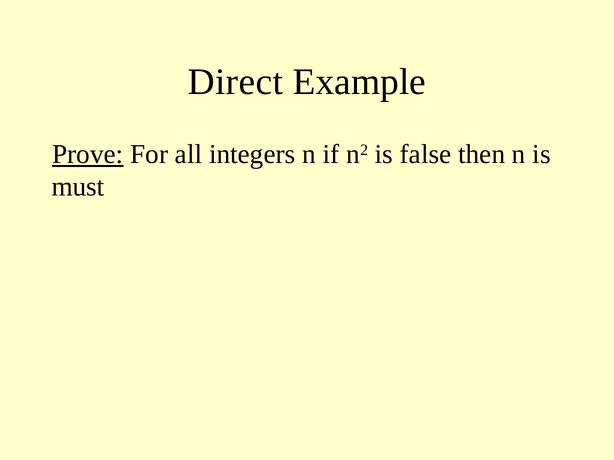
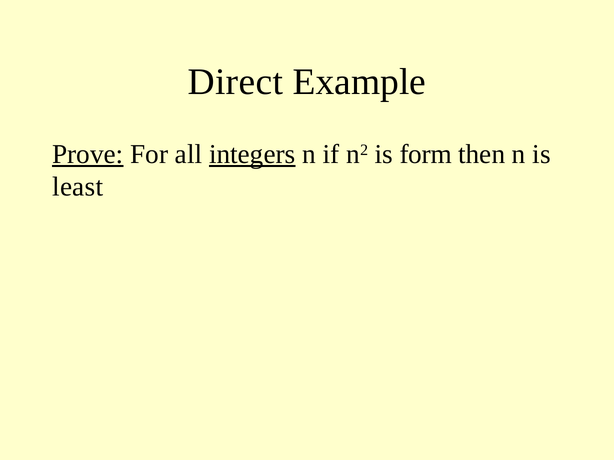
integers underline: none -> present (252, 154)
false: false -> form (426, 154)
must: must -> least (78, 187)
